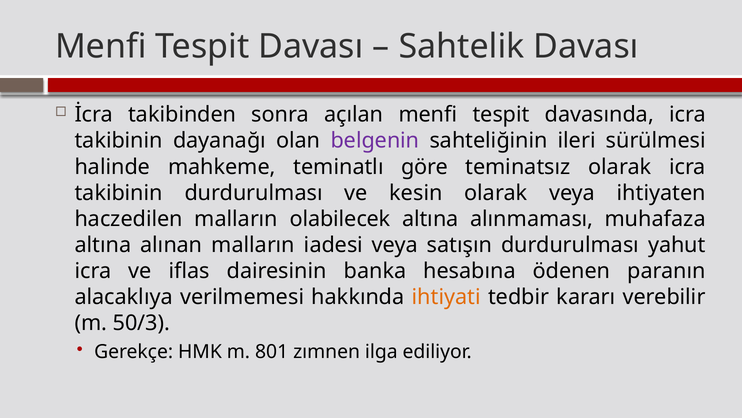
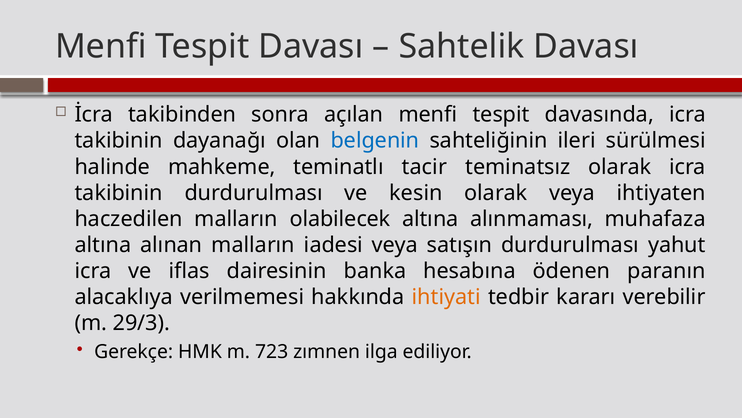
belgenin colour: purple -> blue (375, 141)
göre: göre -> tacir (424, 167)
50/3: 50/3 -> 29/3 (141, 323)
801: 801 -> 723 (272, 351)
